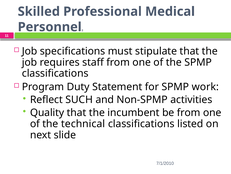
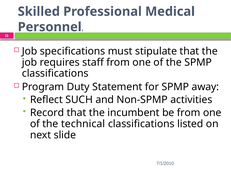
work: work -> away (205, 86)
Quality: Quality -> Record (47, 112)
